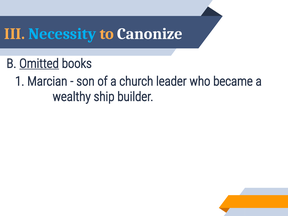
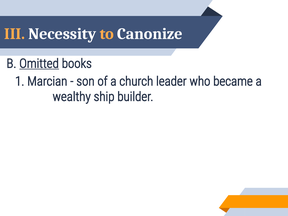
Necessity colour: light blue -> white (62, 34)
